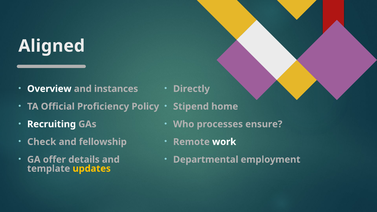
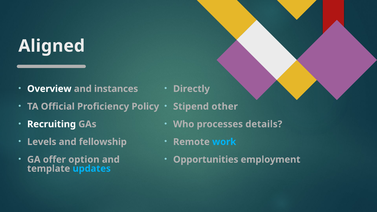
home: home -> other (225, 107)
ensure: ensure -> details (264, 124)
Check: Check -> Levels (42, 142)
work colour: white -> light blue (224, 142)
details: details -> option (84, 160)
Departmental: Departmental -> Opportunities (206, 160)
updates colour: yellow -> light blue (92, 169)
